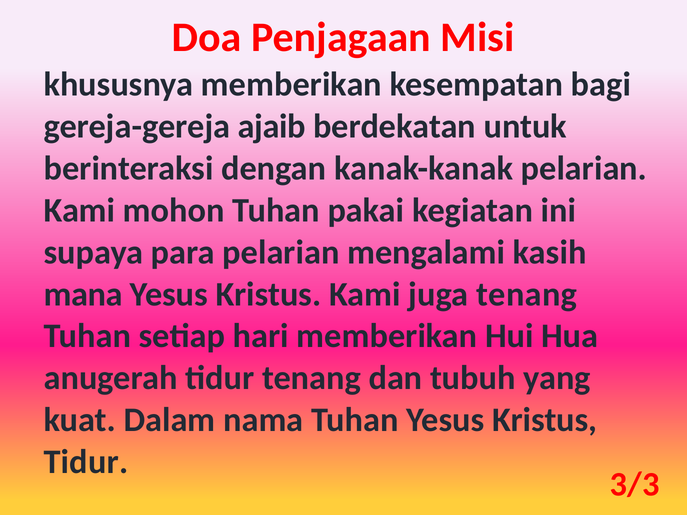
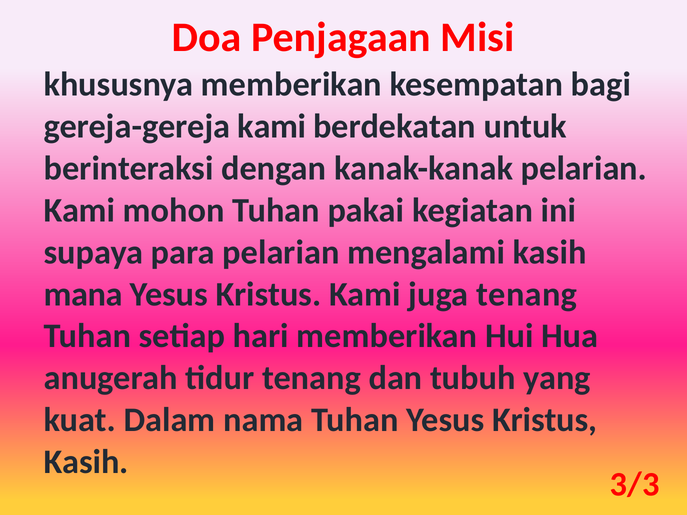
gereja-gereja ajaib: ajaib -> kami (272, 126)
Tidur: Tidur -> Kasih (86, 462)
